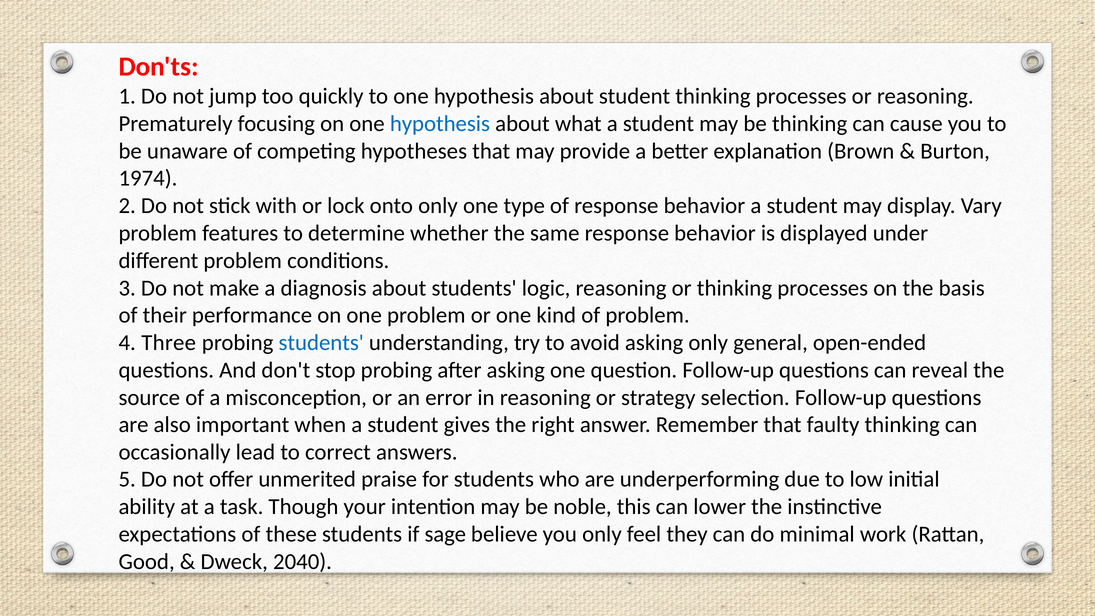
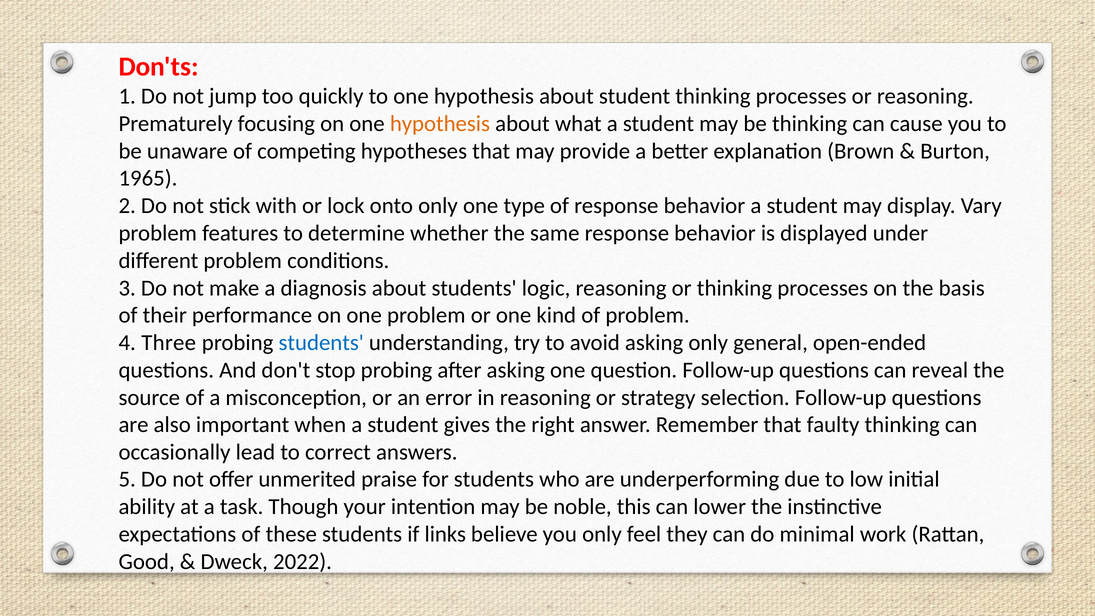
hypothesis colour: blue -> orange (440, 124)
1974: 1974 -> 1965 (148, 178)
sage: sage -> links (445, 534)
2040: 2040 -> 2022 (303, 562)
